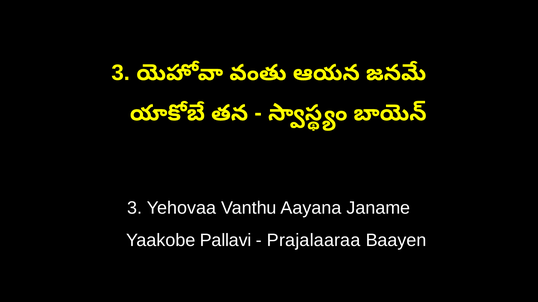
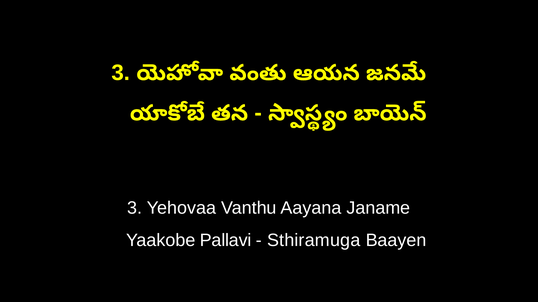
Prajalaaraa: Prajalaaraa -> Sthiramuga (314, 241)
